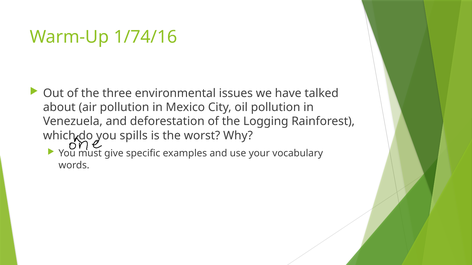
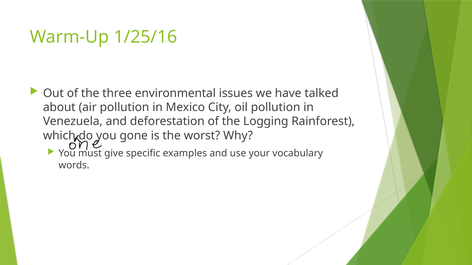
1/74/16: 1/74/16 -> 1/25/16 (146, 37)
spills: spills -> gone (134, 136)
